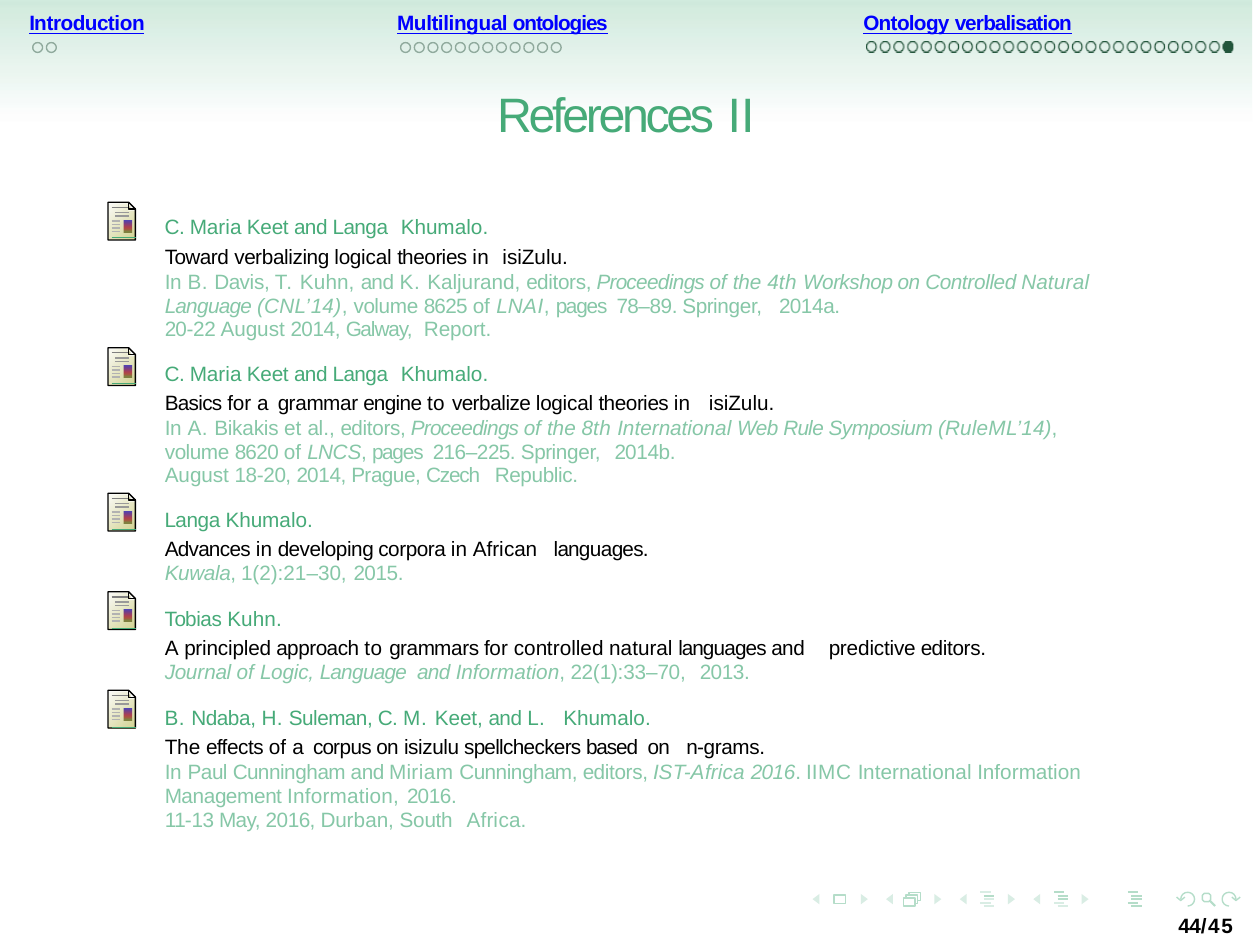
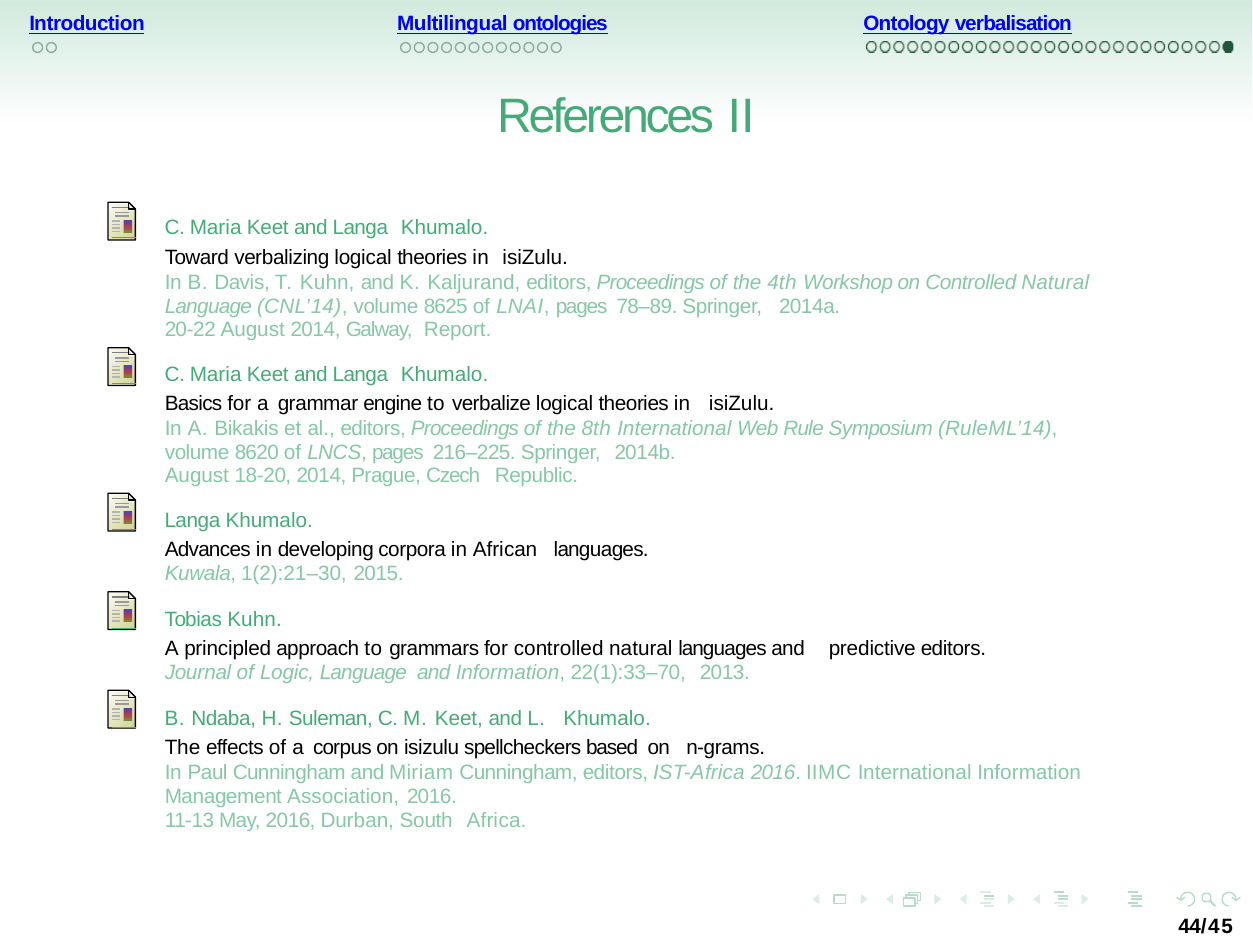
Management Information: Information -> Association (343, 797)
